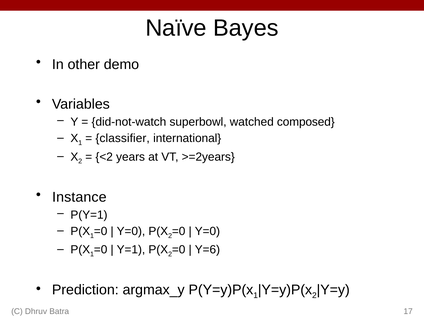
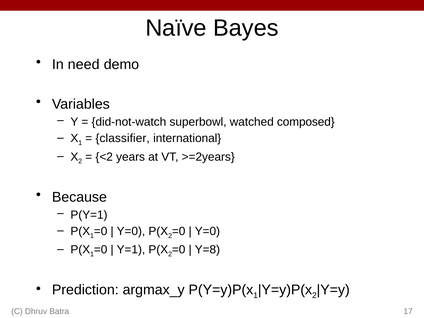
other: other -> need (84, 65)
Instance: Instance -> Because (79, 197)
Y=6: Y=6 -> Y=8 (207, 250)
